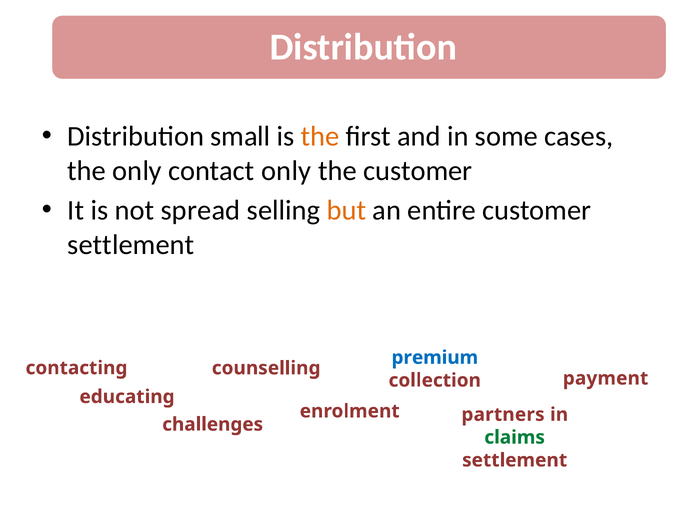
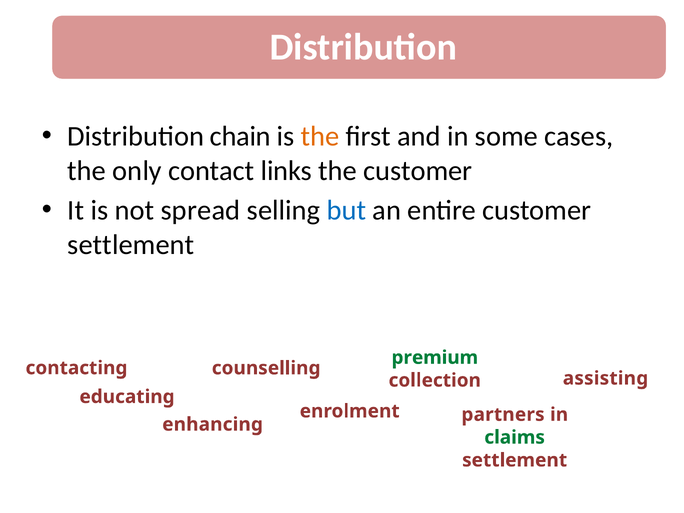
small: small -> chain (240, 136)
contact only: only -> links (286, 171)
but colour: orange -> blue (346, 211)
premium colour: blue -> green (435, 358)
payment: payment -> assisting (606, 378)
challenges: challenges -> enhancing (213, 424)
